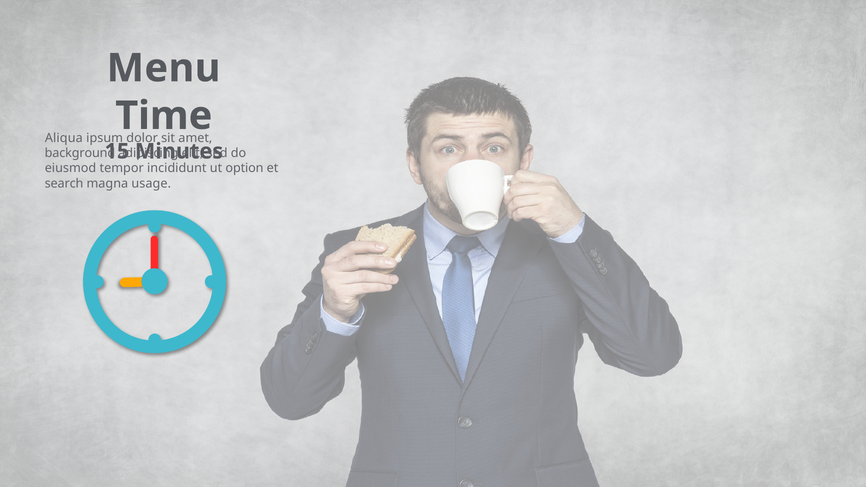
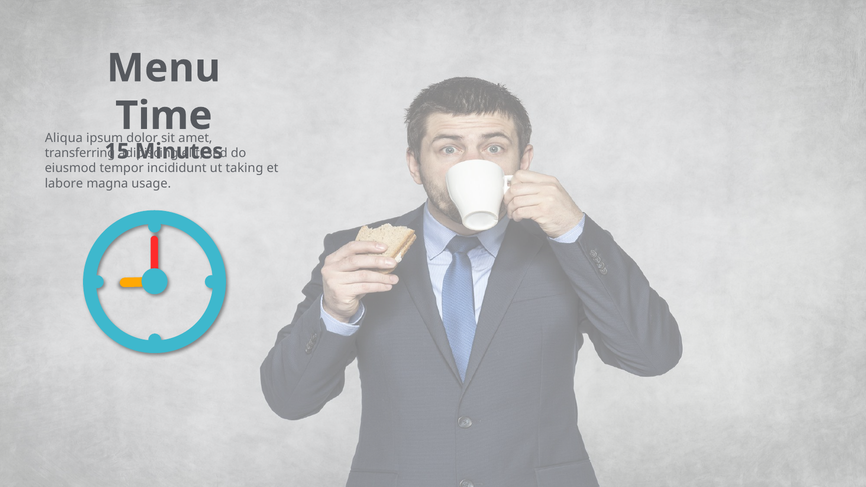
background: background -> transferring (80, 153)
option: option -> taking (244, 168)
search: search -> labore (64, 183)
